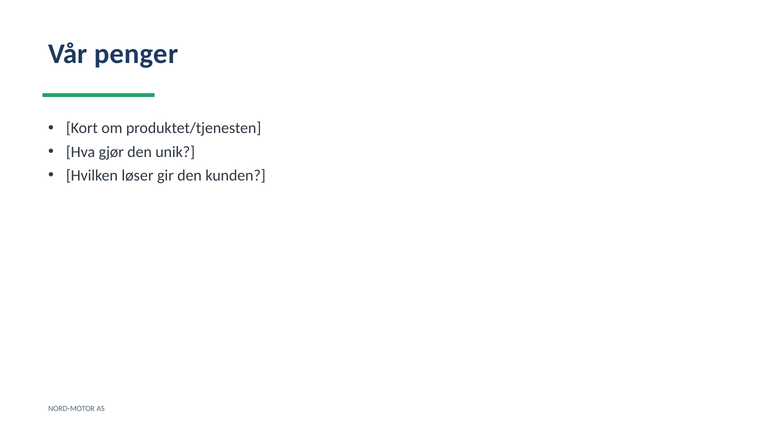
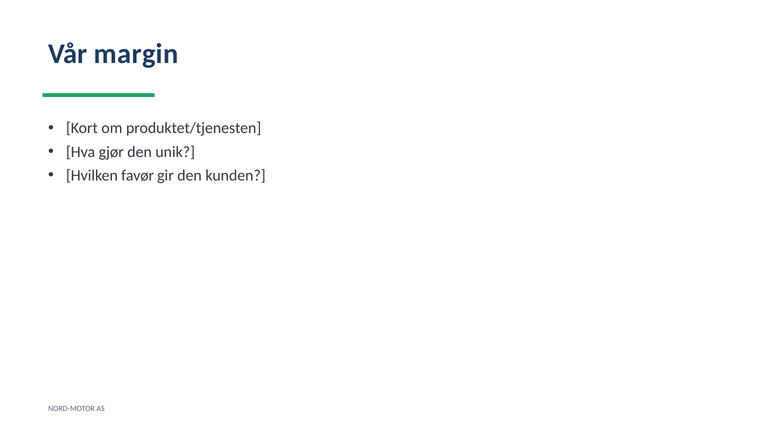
penger: penger -> margin (136, 54)
løser: løser -> favør (138, 176)
